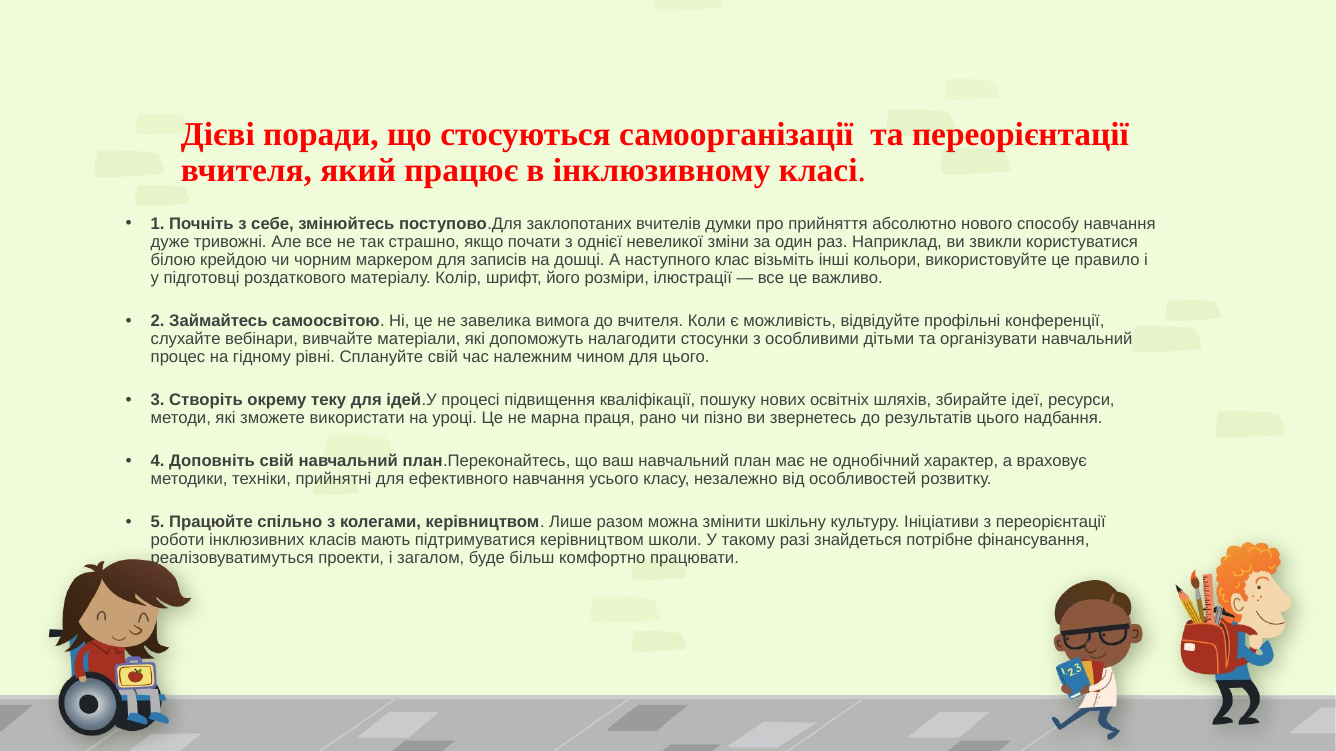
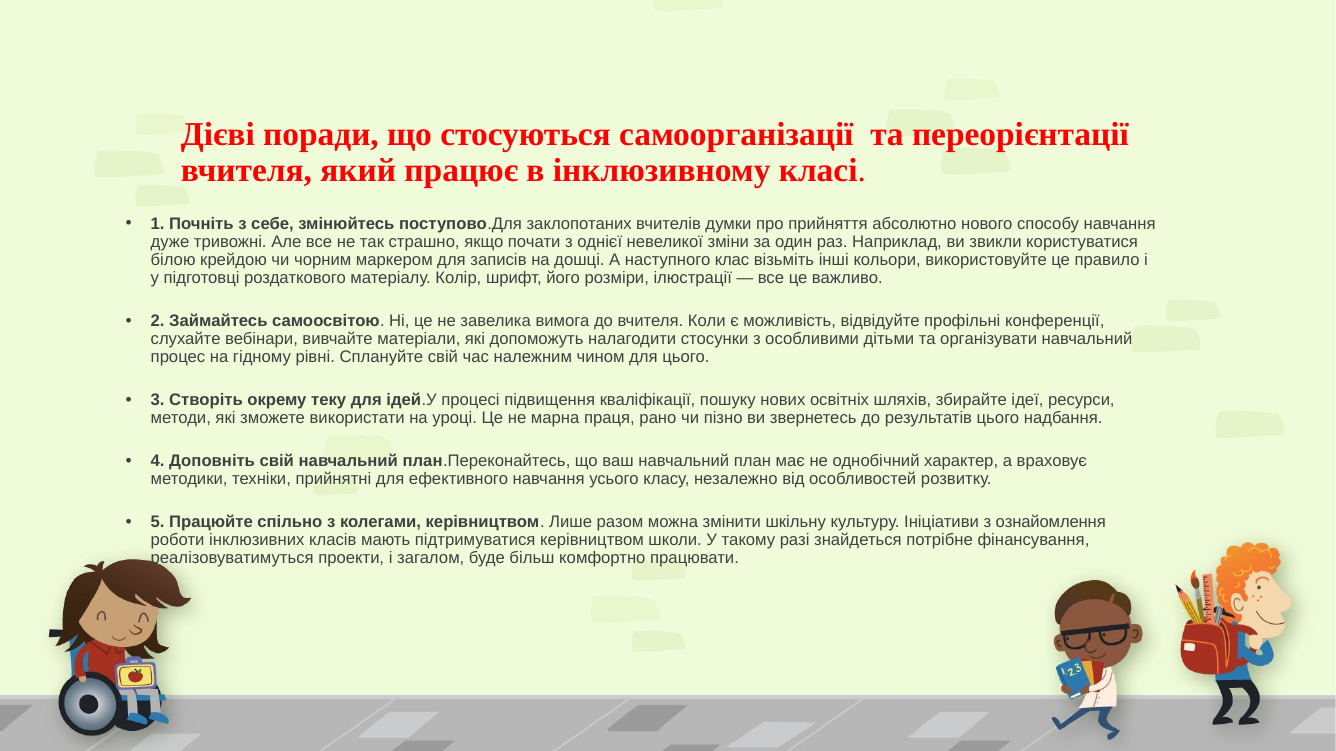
з переорієнтації: переорієнтації -> ознайомлення (1051, 523)
